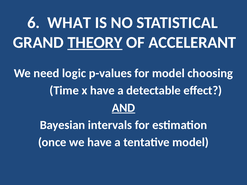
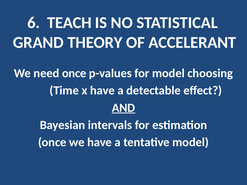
WHAT: WHAT -> TEACH (69, 23)
THEORY underline: present -> none (95, 43)
need logic: logic -> once (74, 73)
